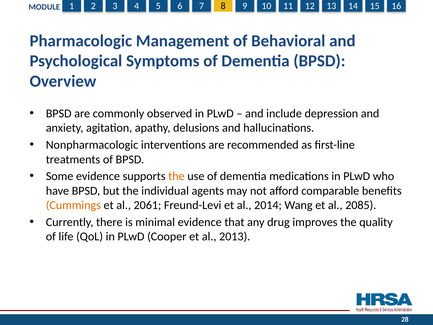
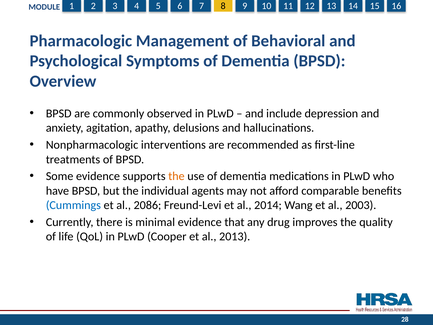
Cummings colour: orange -> blue (73, 205)
2061: 2061 -> 2086 (147, 205)
2085: 2085 -> 2003 (361, 205)
